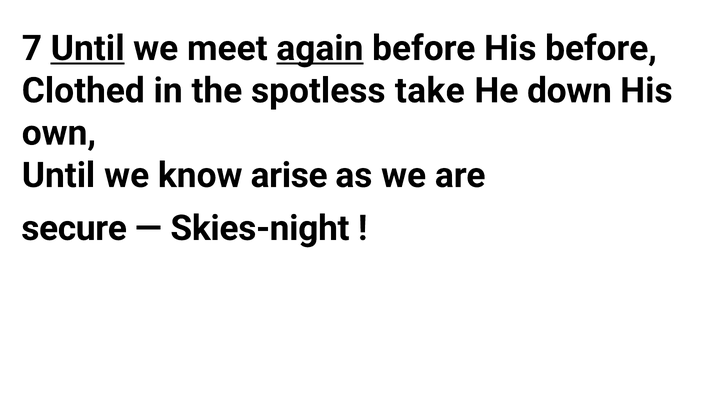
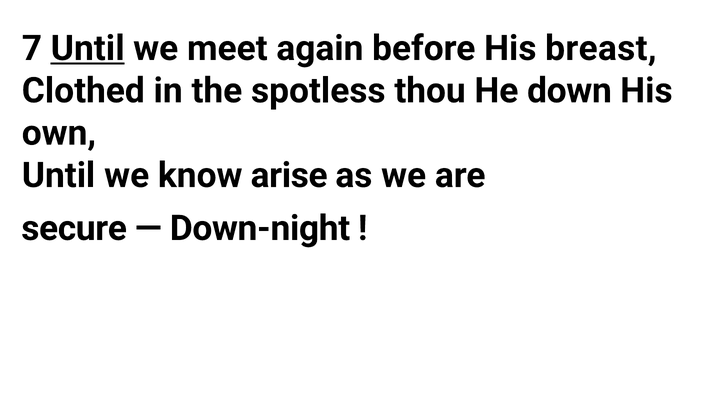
again underline: present -> none (320, 48)
His before: before -> breast (601, 48)
take: take -> thou (430, 91)
Skies-night: Skies-night -> Down-night (260, 228)
